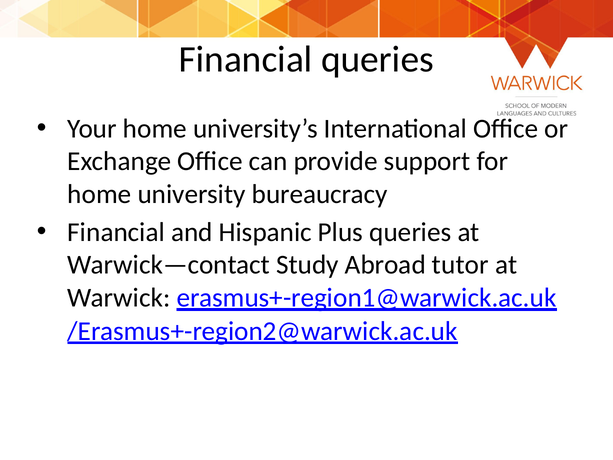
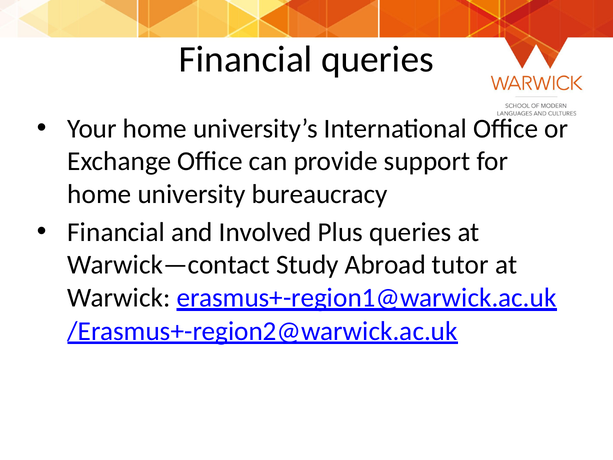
Hispanic: Hispanic -> Involved (265, 232)
